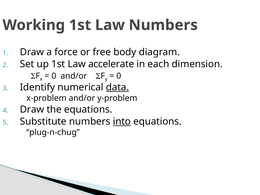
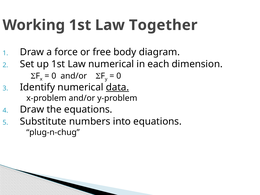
Law Numbers: Numbers -> Together (163, 25)
Law accelerate: accelerate -> numerical (111, 64)
into underline: present -> none (122, 121)
